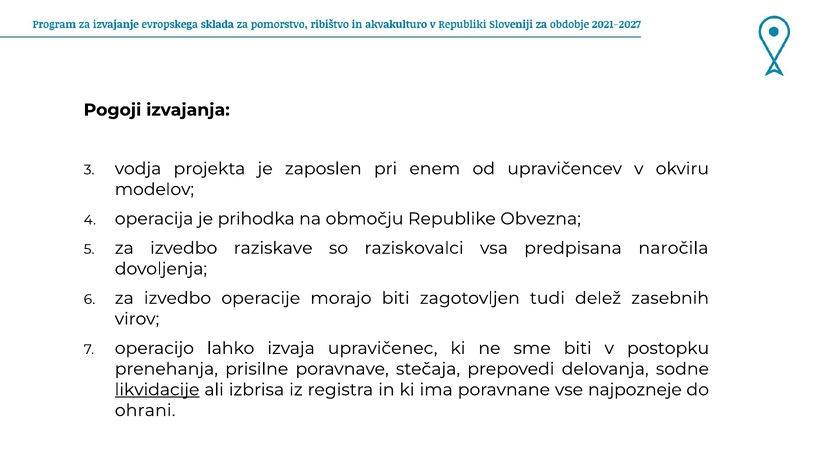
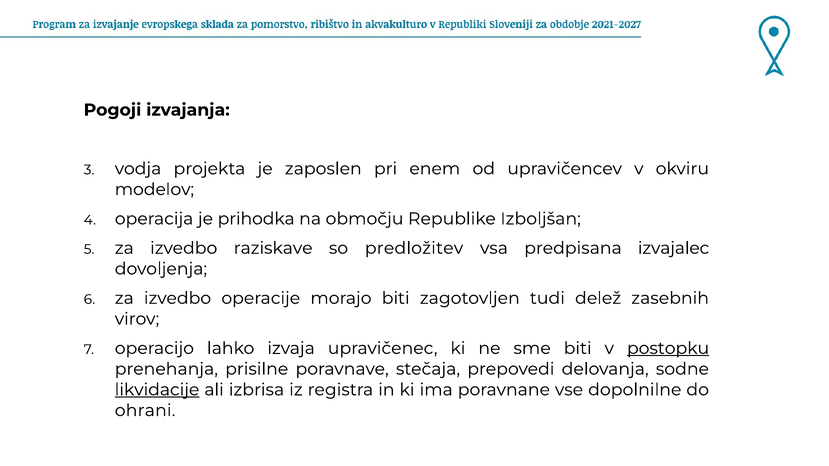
Obvezna: Obvezna -> Izboljšan (541, 219)
raziskovalci: raziskovalci -> predložitev (414, 248)
naročila: naročila -> izvajalec (674, 248)
postopku underline: none -> present (668, 348)
najpozneje: najpozneje -> dopolnilne (635, 390)
